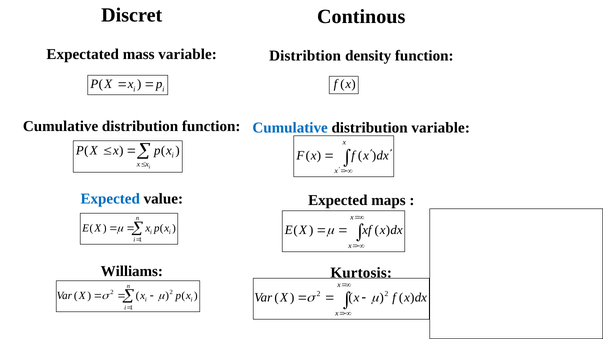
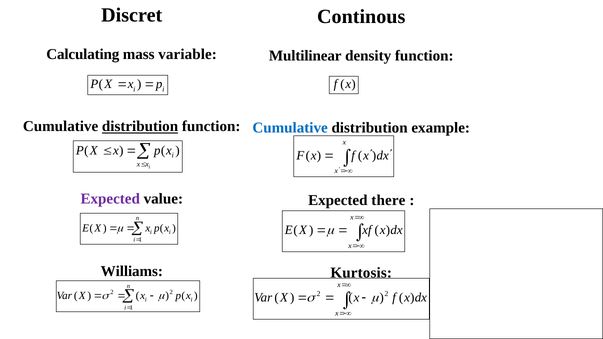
Expectated: Expectated -> Calculating (83, 54)
Distribtion: Distribtion -> Multilinear (305, 56)
distribution underline: none -> present (140, 127)
distribution variable: variable -> example (441, 128)
Expected colour: blue -> purple (110, 199)
maps: maps -> there (388, 200)
